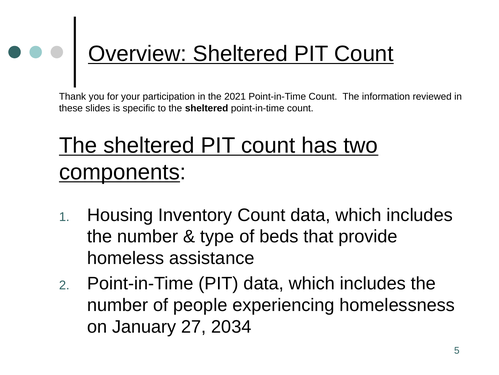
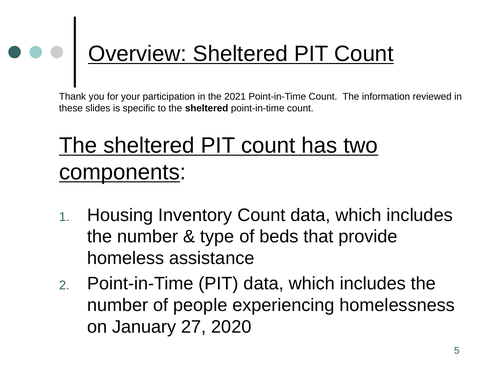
2034: 2034 -> 2020 (231, 326)
